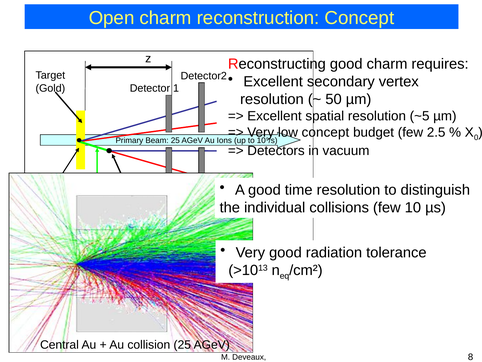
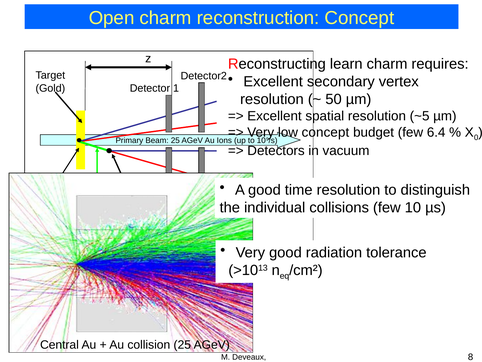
Reconstructing good: good -> learn (346, 64)
2.5: 2.5 -> 6.4 (436, 132)
